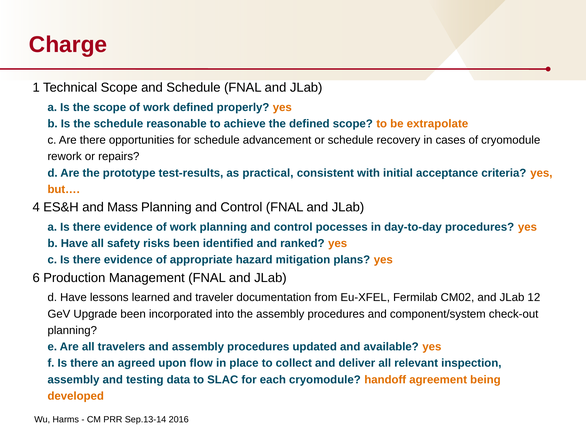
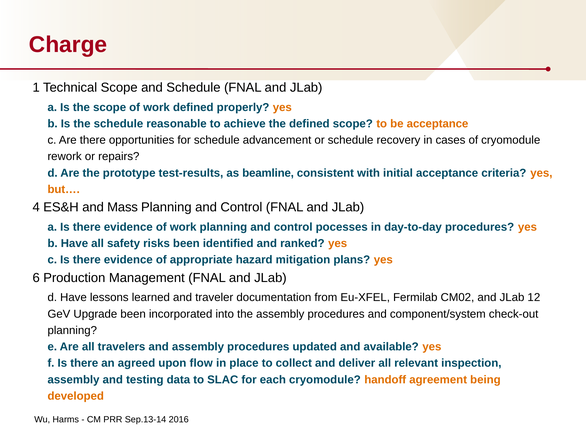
be extrapolate: extrapolate -> acceptance (438, 124)
practical: practical -> beamline (268, 173)
